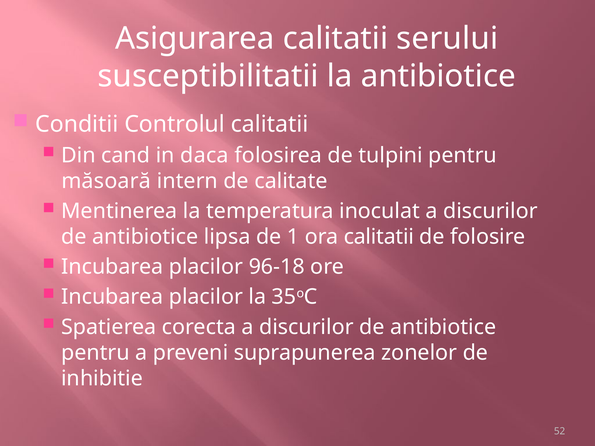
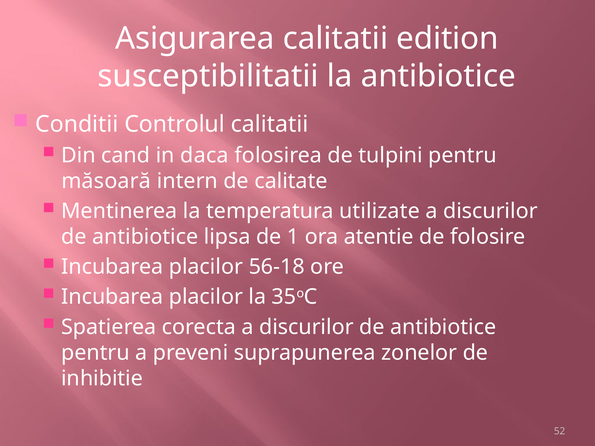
serului: serului -> edition (447, 39)
inoculat: inoculat -> utilizate (379, 211)
ora calitatii: calitatii -> atentie (379, 237)
96-18: 96-18 -> 56-18 (277, 267)
